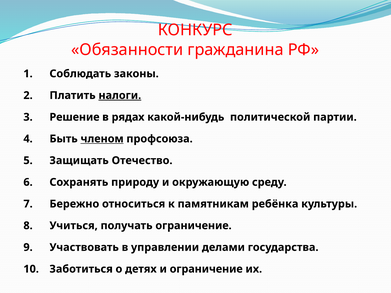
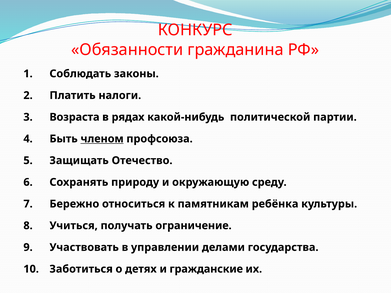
налоги underline: present -> none (120, 95)
Решение: Решение -> Возраста (74, 117)
и ограничение: ограничение -> гражданские (206, 269)
